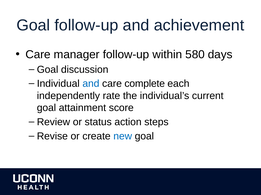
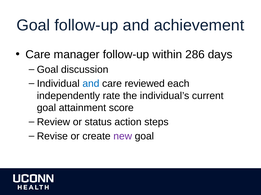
580: 580 -> 286 (195, 55)
complete: complete -> reviewed (145, 84)
new colour: blue -> purple (123, 137)
